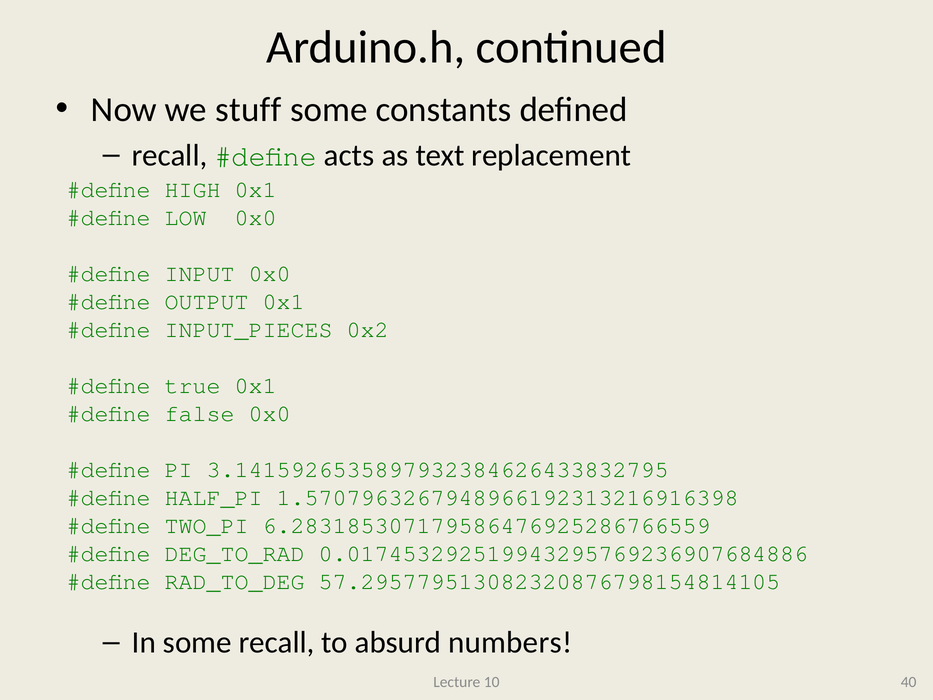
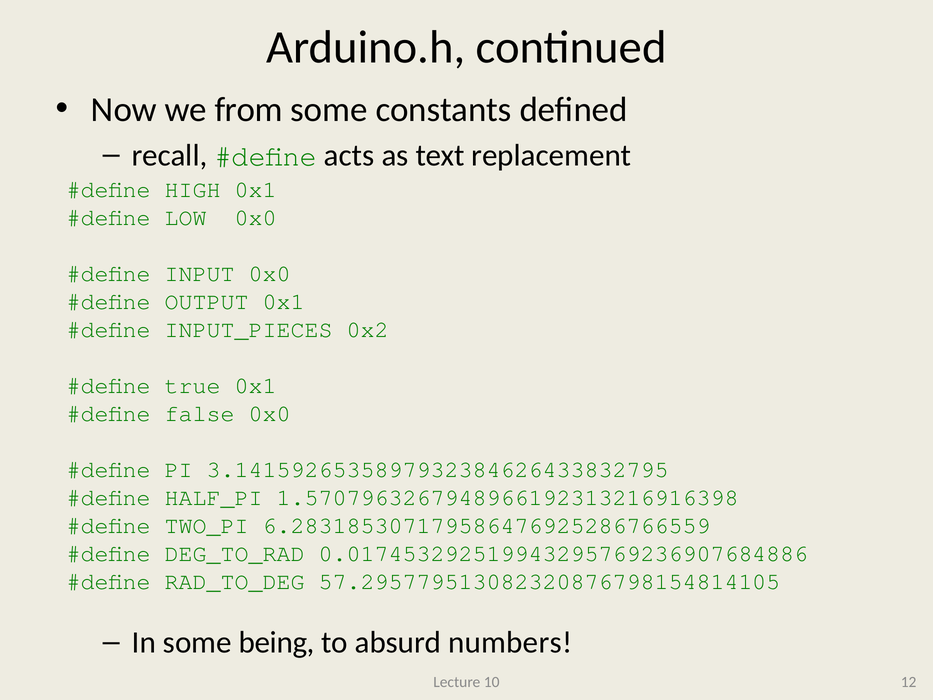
stuff: stuff -> from (249, 110)
some recall: recall -> being (277, 642)
40: 40 -> 12 (909, 682)
